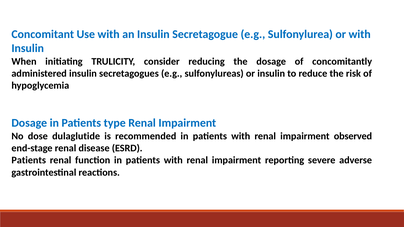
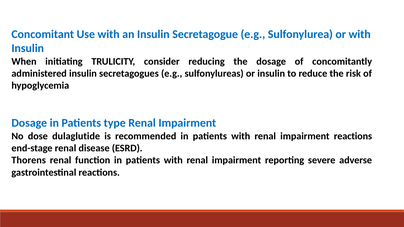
impairment observed: observed -> reactions (353, 136)
Patients: Patients -> Thorens (29, 160)
